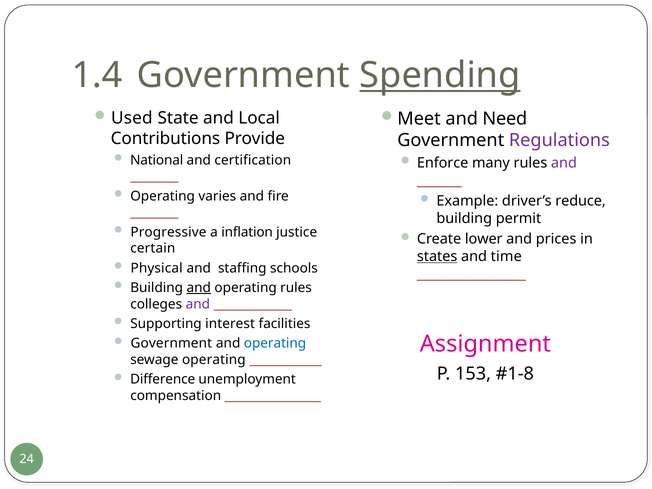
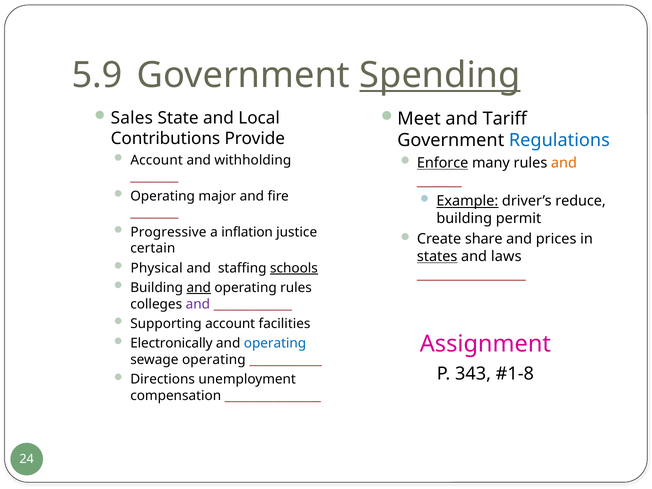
1.4: 1.4 -> 5.9 (97, 75)
Used: Used -> Sales (132, 118)
Need: Need -> Tariff (505, 119)
Regulations colour: purple -> blue (559, 140)
National: National -> Account (157, 160)
certification: certification -> withholding (253, 160)
Enforce underline: none -> present (443, 163)
and colour: purple -> orange (564, 163)
varies: varies -> major (217, 196)
Example underline: none -> present (467, 201)
lower: lower -> share (484, 239)
time: time -> laws (506, 257)
schools underline: none -> present (294, 268)
Supporting interest: interest -> account (230, 324)
Government: Government -> Electronically (171, 343)
153: 153 -> 343 (473, 374)
Difference: Difference -> Directions (163, 379)
